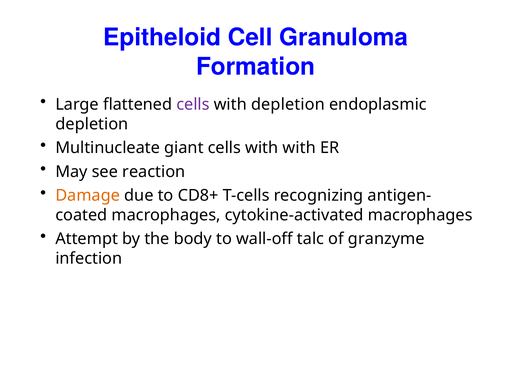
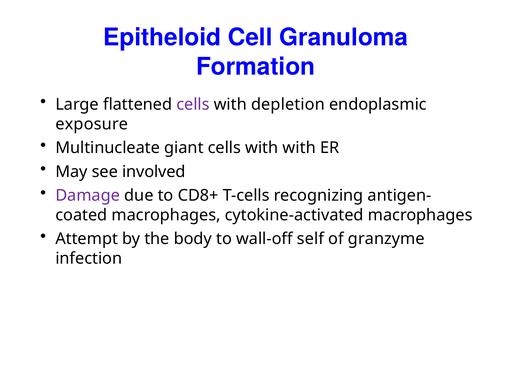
depletion: depletion -> exposure (92, 124)
reaction: reaction -> involved (154, 171)
Damage colour: orange -> purple (88, 195)
talc: talc -> self (310, 239)
